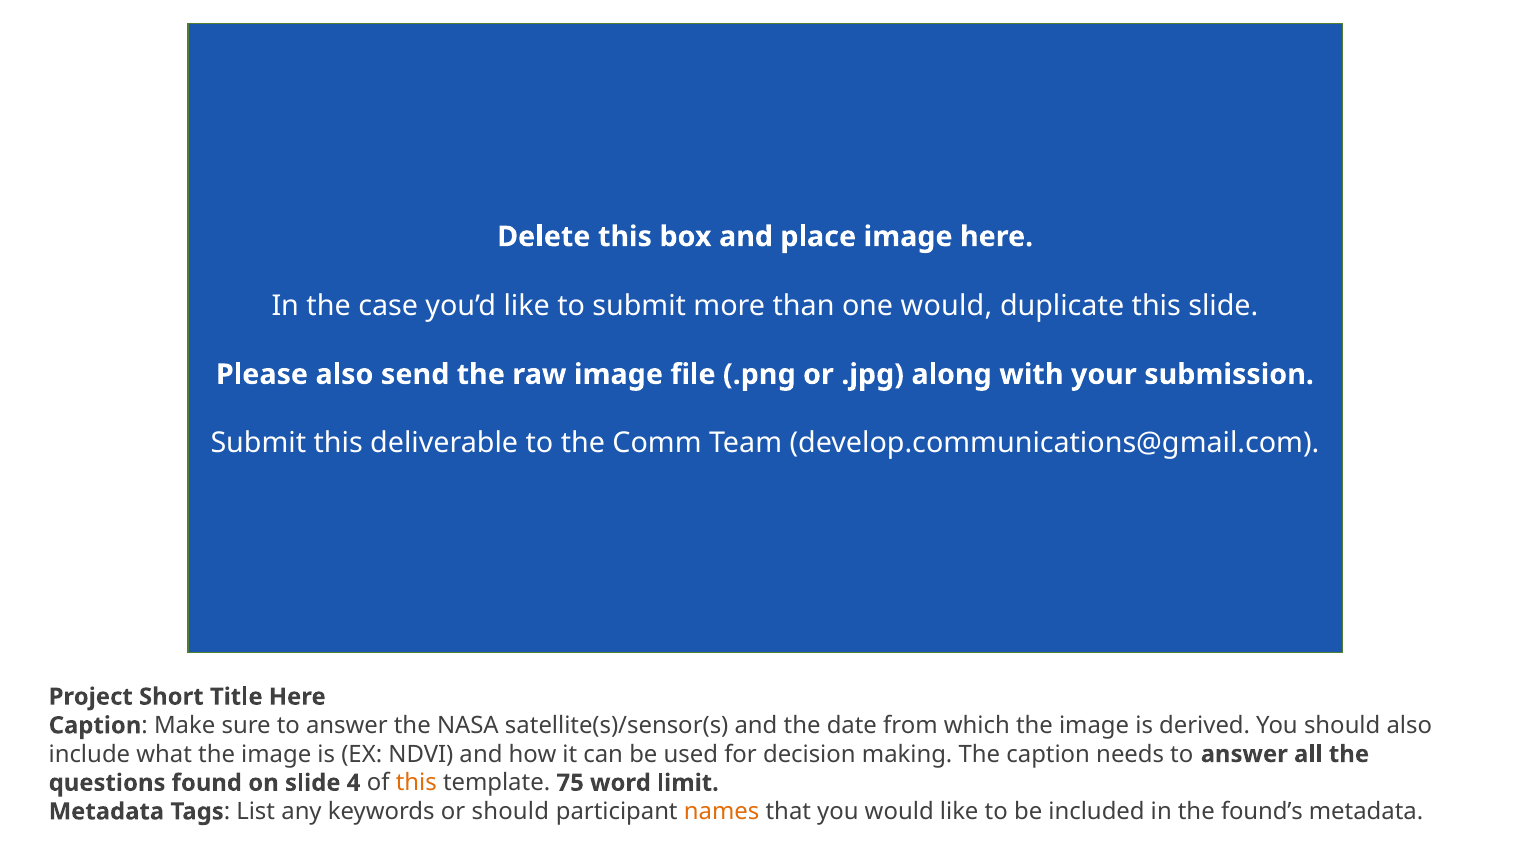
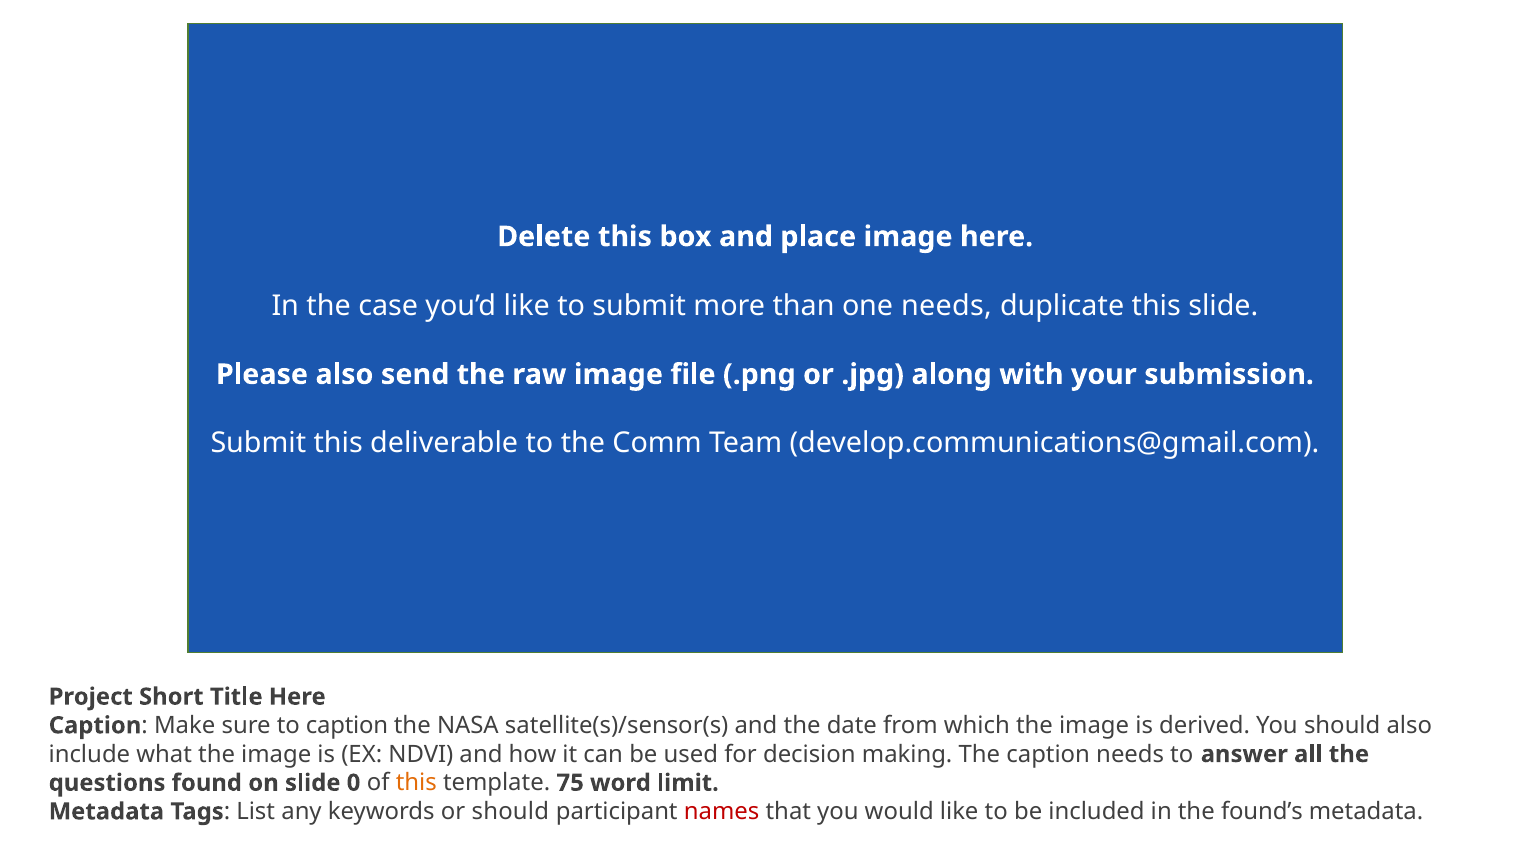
one would: would -> needs (946, 306)
sure to answer: answer -> caption (347, 726)
4: 4 -> 0 (354, 783)
names colour: orange -> red (722, 812)
